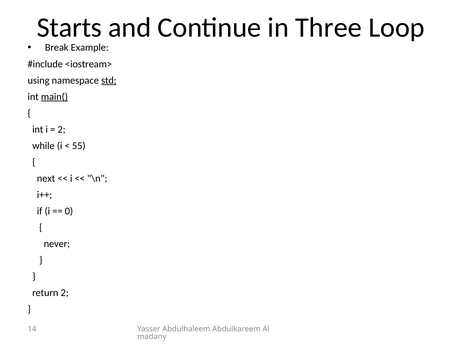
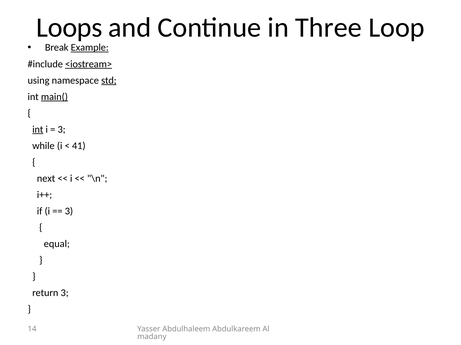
Starts: Starts -> Loops (69, 27)
Example underline: none -> present (90, 48)
<iostream> underline: none -> present (89, 64)
int underline: none -> present (38, 130)
2: 2 -> 3 (62, 130)
55: 55 -> 41 (79, 146)
0: 0 -> 3 (69, 212)
never: never -> equal (57, 244)
return 2: 2 -> 3 (65, 294)
